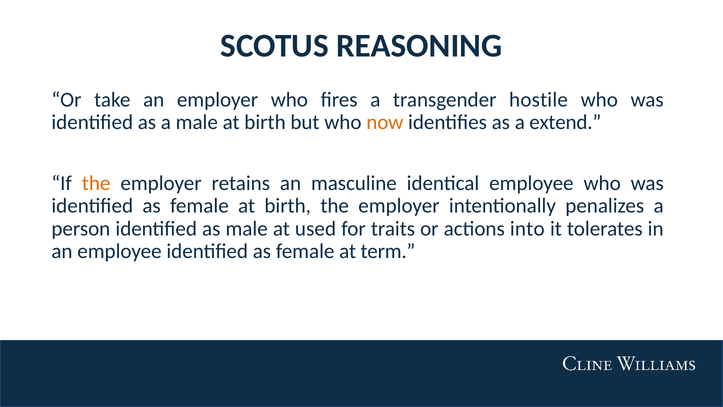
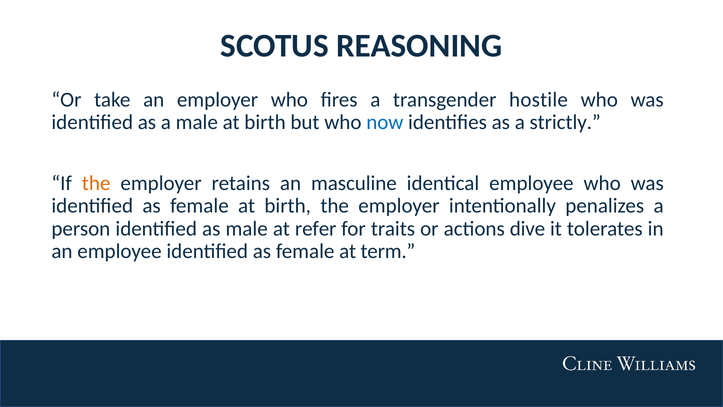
now colour: orange -> blue (385, 122)
extend: extend -> strictly (565, 122)
used: used -> refer (316, 228)
into: into -> dive (527, 228)
